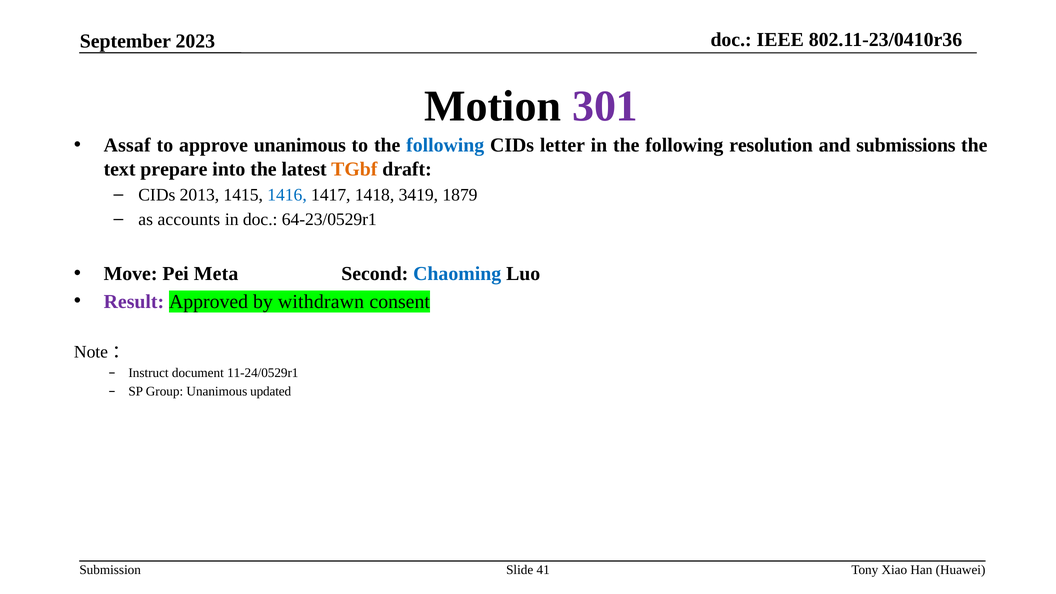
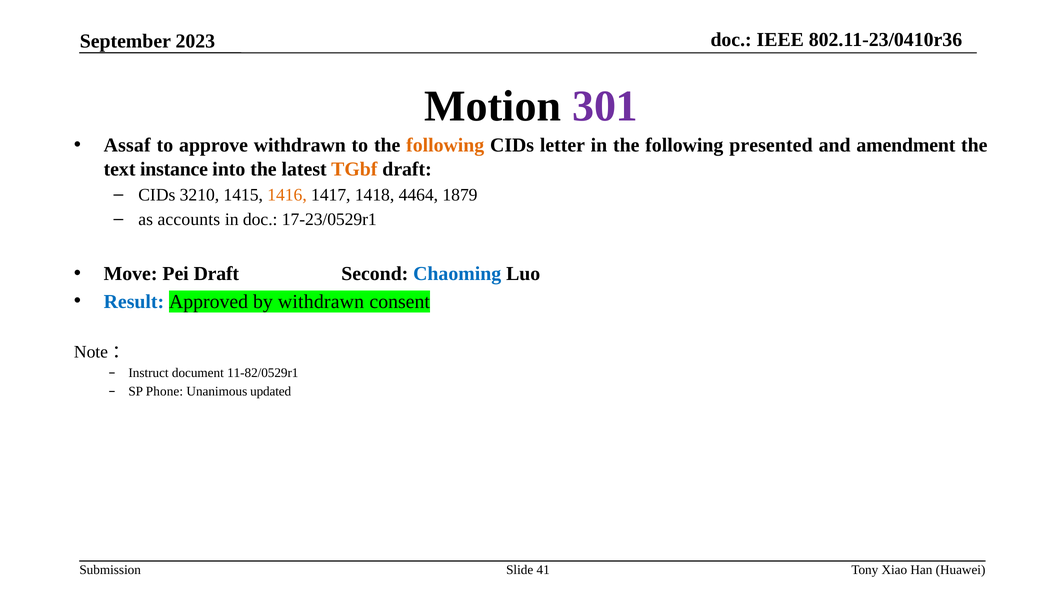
approve unanimous: unanimous -> withdrawn (300, 145)
following colour: blue -> orange (445, 145)
resolution: resolution -> presented (771, 145)
submissions: submissions -> amendment (906, 145)
prepare: prepare -> instance (174, 169)
2013: 2013 -> 3210 (199, 195)
1416 colour: blue -> orange (287, 195)
3419: 3419 -> 4464 (418, 195)
64-23/0529r1: 64-23/0529r1 -> 17-23/0529r1 (329, 219)
Pei Meta: Meta -> Draft (216, 274)
Result colour: purple -> blue (134, 301)
11-24/0529r1: 11-24/0529r1 -> 11-82/0529r1 (263, 373)
Group: Group -> Phone (164, 391)
